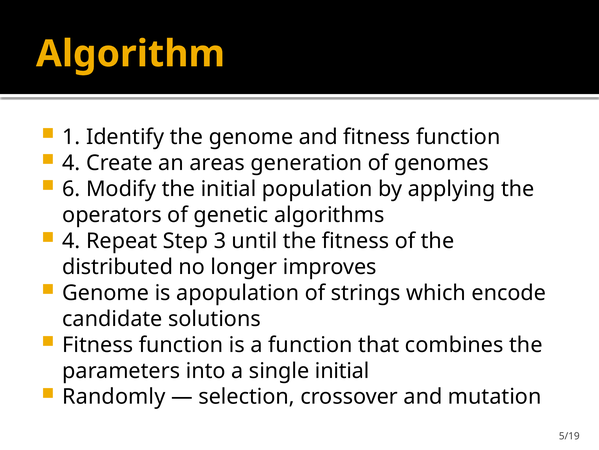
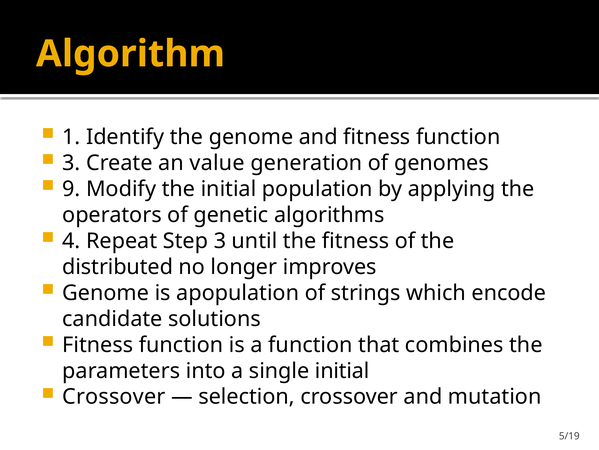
4: 4 -> 3 (71, 163)
areas: areas -> value (217, 163)
6: 6 -> 9 (71, 189)
Randomly: Randomly -> Crossover (114, 396)
